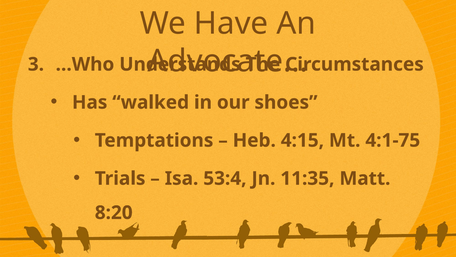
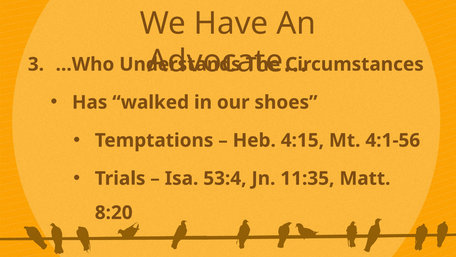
4:1-75: 4:1-75 -> 4:1-56 (393, 140)
